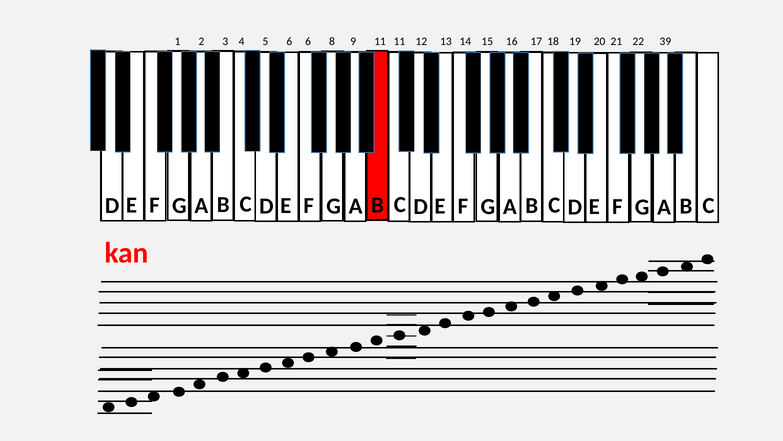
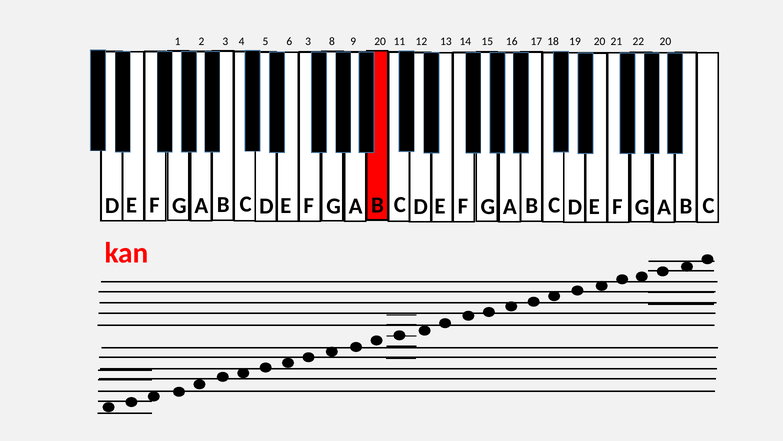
6 6: 6 -> 3 (308, 42)
9 11: 11 -> 20 (380, 42)
22 39: 39 -> 20 (665, 42)
